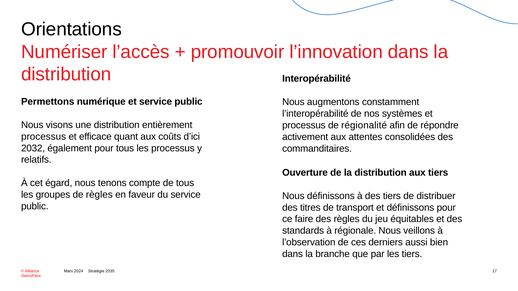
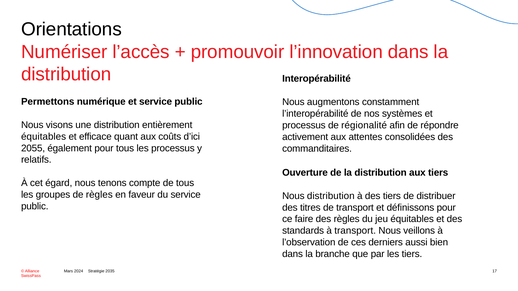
processus: processus -> équitables (44, 137)
2032: 2032 -> 2055 (33, 148)
Nous définissons: définissons -> distribution (331, 196)
à régionale: régionale -> transport (355, 231)
